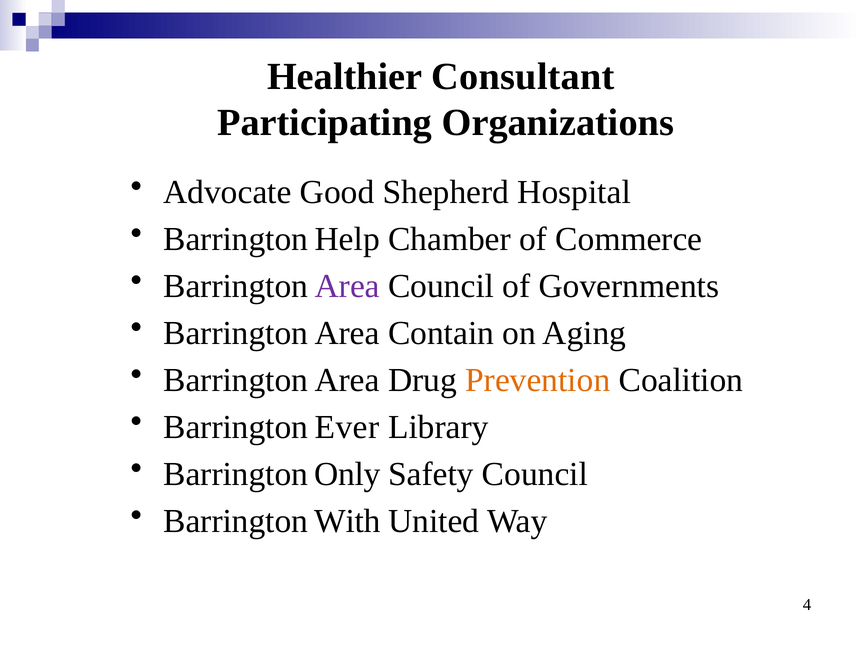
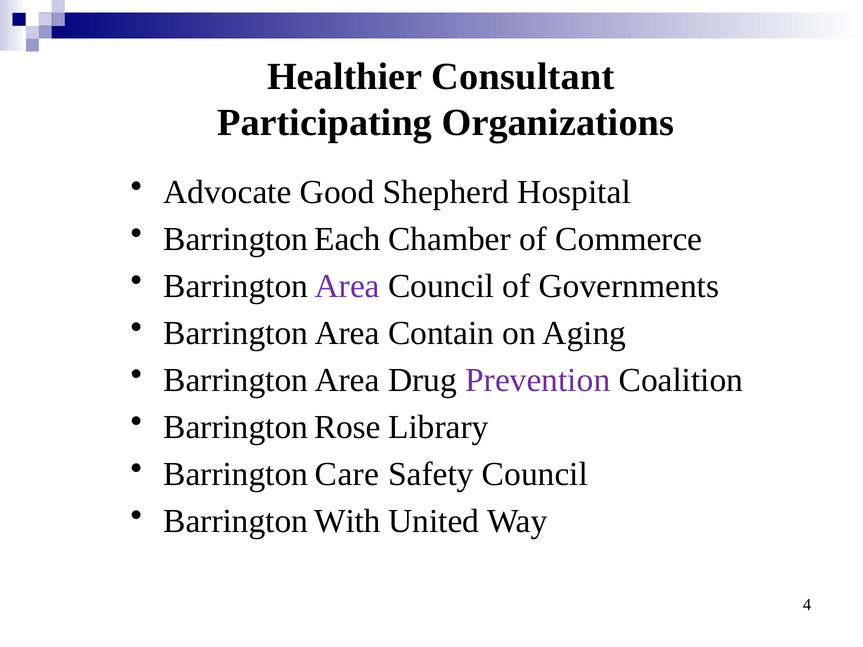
Help: Help -> Each (347, 239)
Prevention colour: orange -> purple (538, 380)
Ever: Ever -> Rose (347, 427)
Only: Only -> Care (347, 474)
